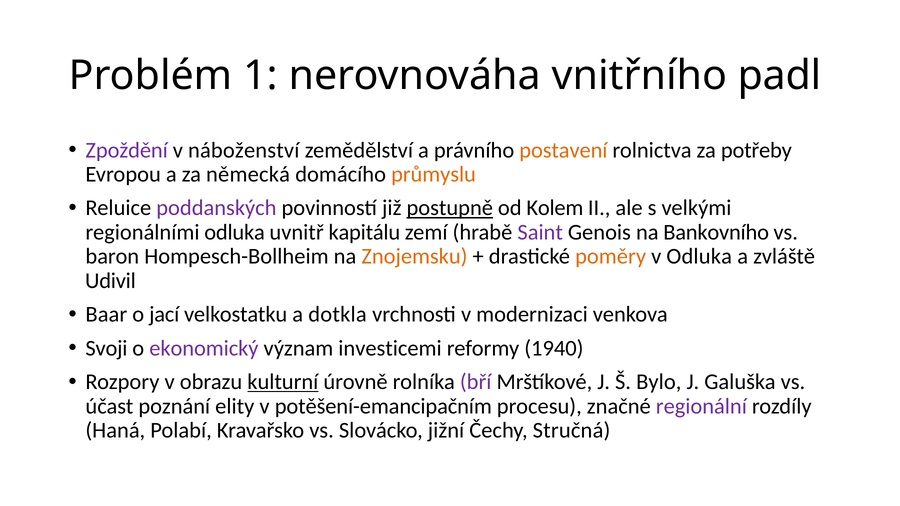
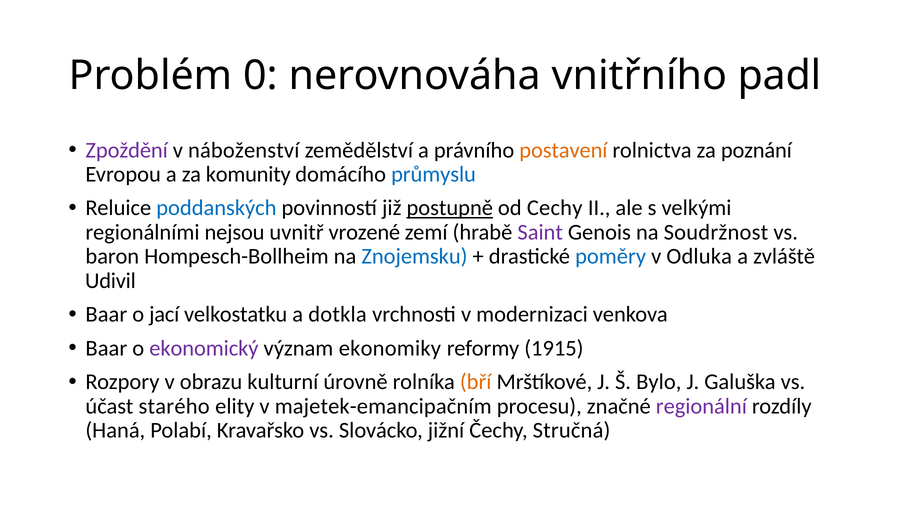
1: 1 -> 0 (261, 76)
potřeby: potřeby -> poznání (756, 150)
německá: německá -> komunity (248, 174)
průmyslu colour: orange -> blue (434, 174)
poddanských colour: purple -> blue (216, 208)
Kolem: Kolem -> Cechy (555, 208)
regionálními odluka: odluka -> nejsou (235, 232)
kapitálu: kapitálu -> vrozené (364, 232)
Bankovního: Bankovního -> Soudržnost (716, 232)
Znojemsku colour: orange -> blue (414, 257)
poměry colour: orange -> blue (611, 257)
Svoji: Svoji -> Baar (106, 348)
investicemi: investicemi -> ekonomiky (390, 348)
1940: 1940 -> 1915 (554, 348)
kulturní underline: present -> none (283, 382)
bří colour: purple -> orange (476, 382)
poznání: poznání -> starého (174, 406)
potěšení-emancipačním: potěšení-emancipačním -> majetek-emancipačním (383, 406)
